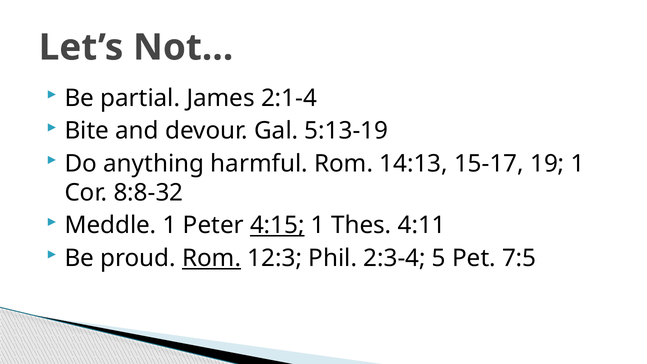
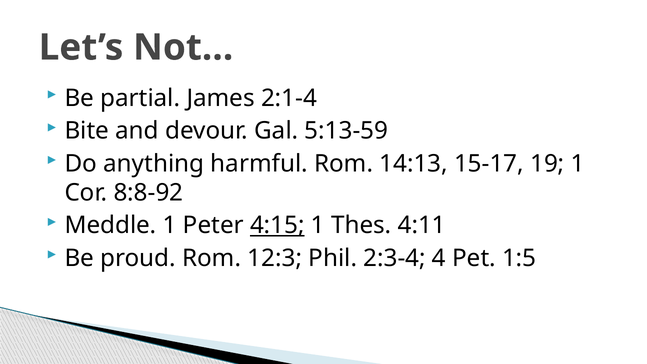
5:13-19: 5:13-19 -> 5:13-59 (346, 131)
8:8-32: 8:8-32 -> 8:8-92 (148, 193)
Rom underline: present -> none (212, 258)
5: 5 -> 4 (439, 258)
7:5: 7:5 -> 1:5 (519, 258)
